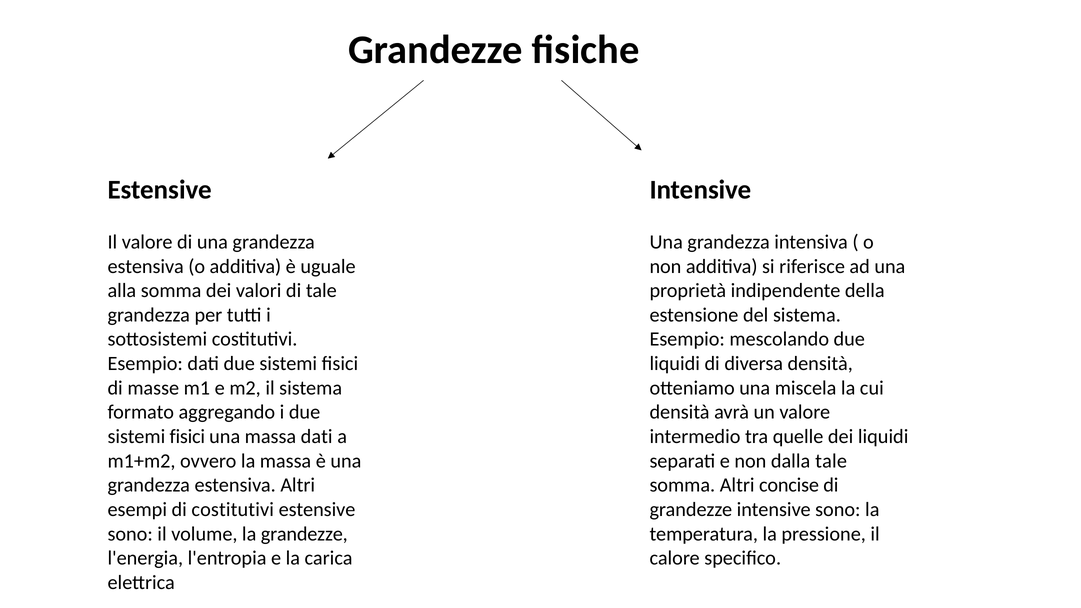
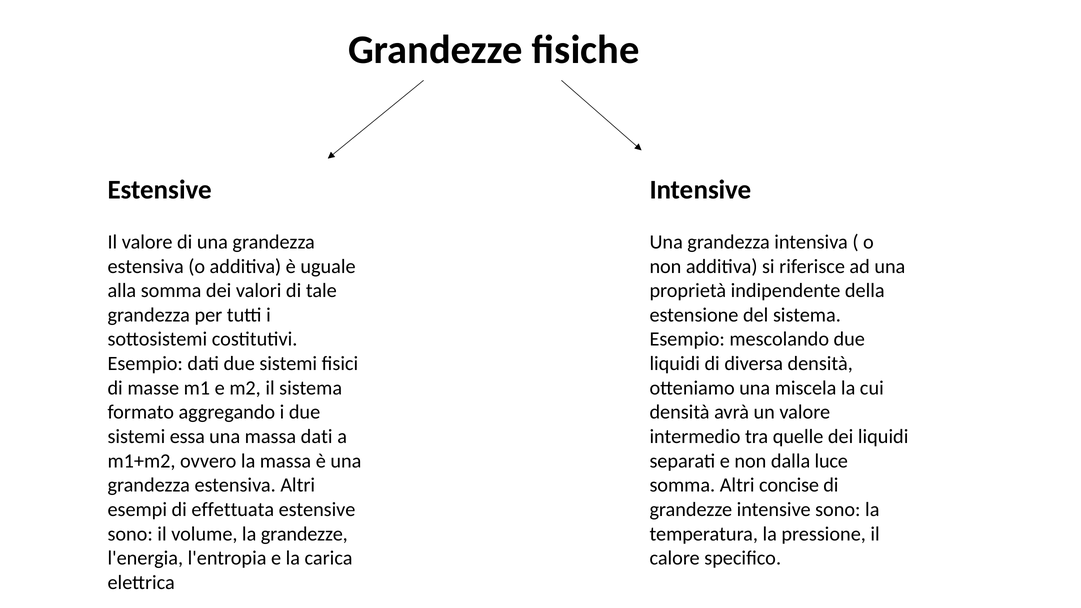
fisici: fisici -> essa (187, 437)
dalla tale: tale -> luce (831, 461)
di costitutivi: costitutivi -> effettuata (233, 510)
